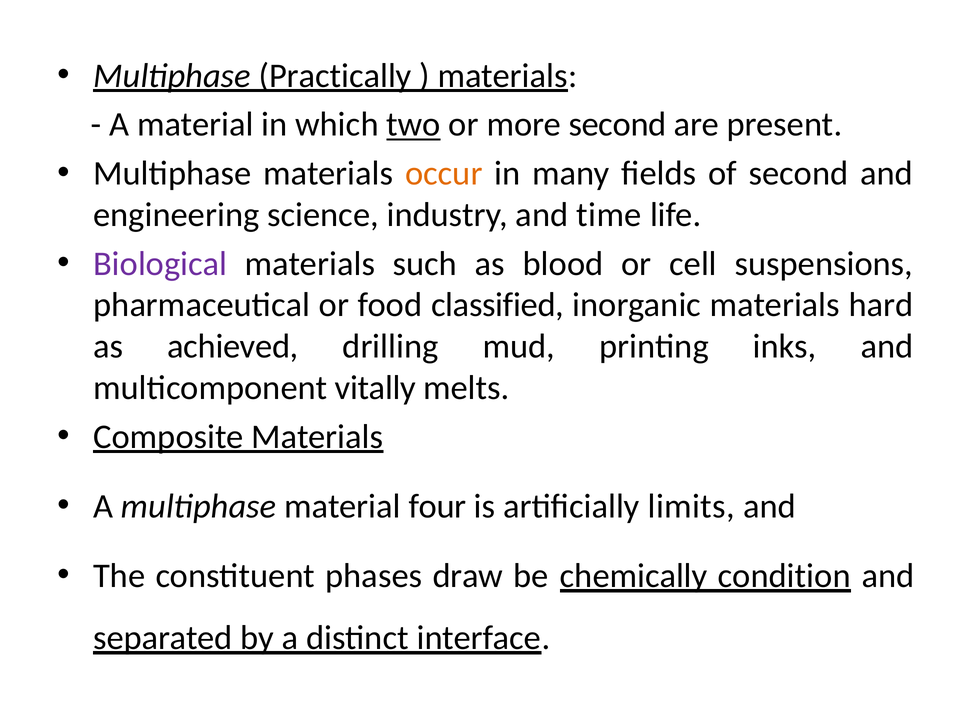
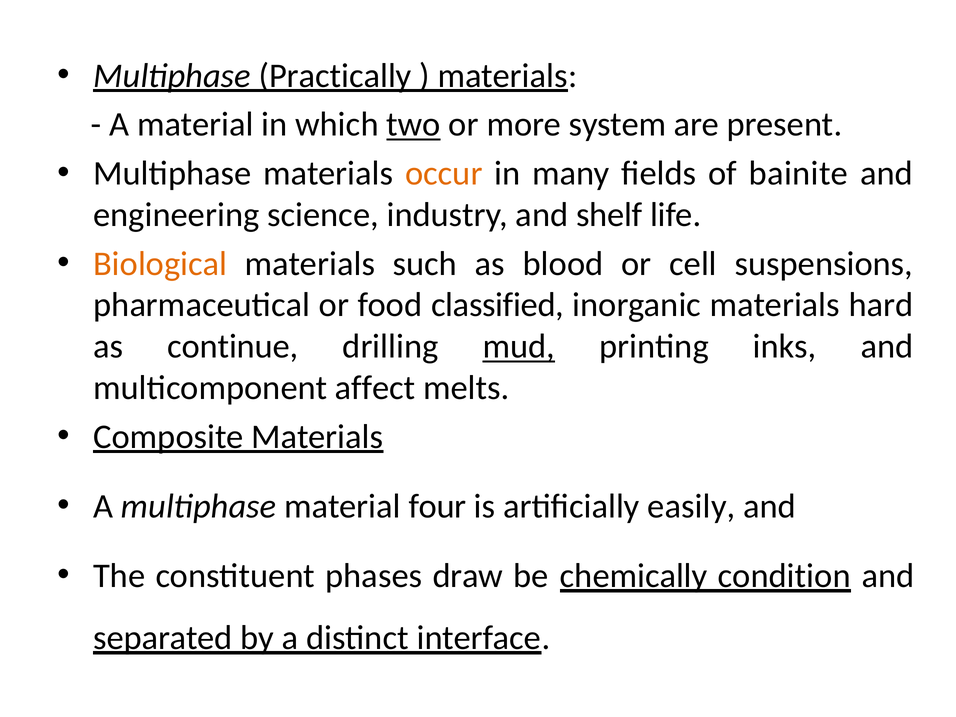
more second: second -> system (617, 125)
of second: second -> bainite (798, 173)
time: time -> shelf (609, 215)
Biological colour: purple -> orange (160, 264)
achieved: achieved -> continue (233, 346)
mud underline: none -> present (519, 346)
vitally: vitally -> affect (375, 388)
limits: limits -> easily (691, 506)
